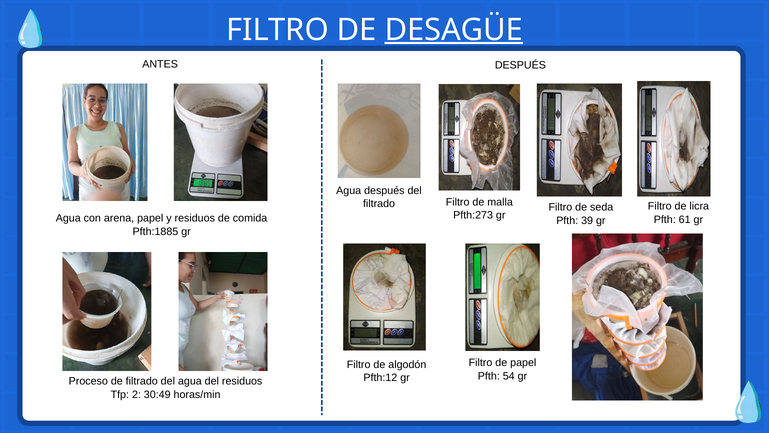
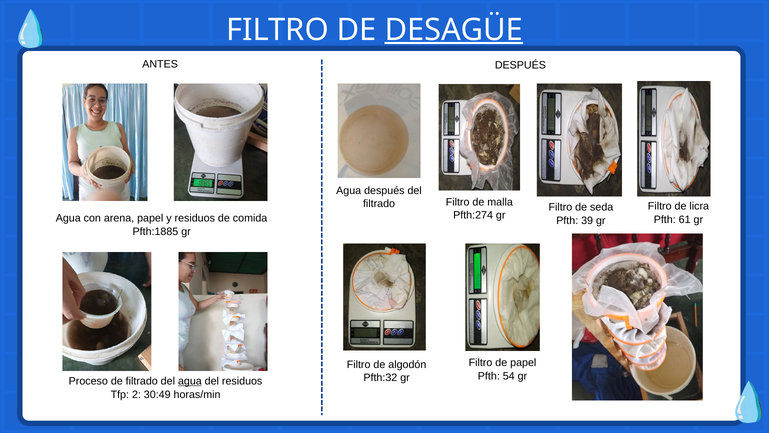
Pfth:273: Pfth:273 -> Pfth:274 (473, 215)
Pfth:12: Pfth:12 -> Pfth:32 (380, 377)
agua underline: none -> present (190, 381)
